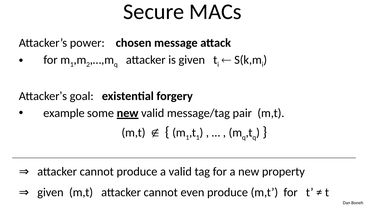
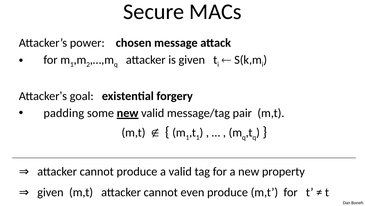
example: example -> padding (64, 113)
